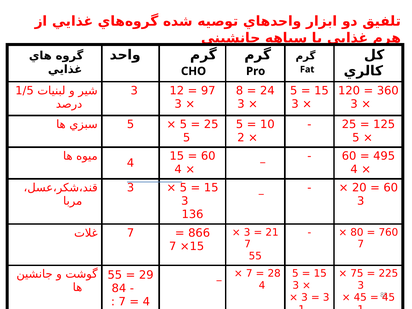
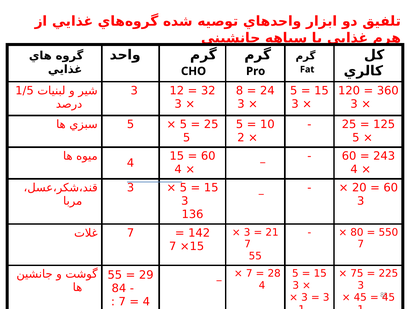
97: 97 -> 32 (208, 91)
495: 495 -> 243 (384, 156)
760: 760 -> 550 (388, 232)
866: 866 -> 142 (199, 233)
